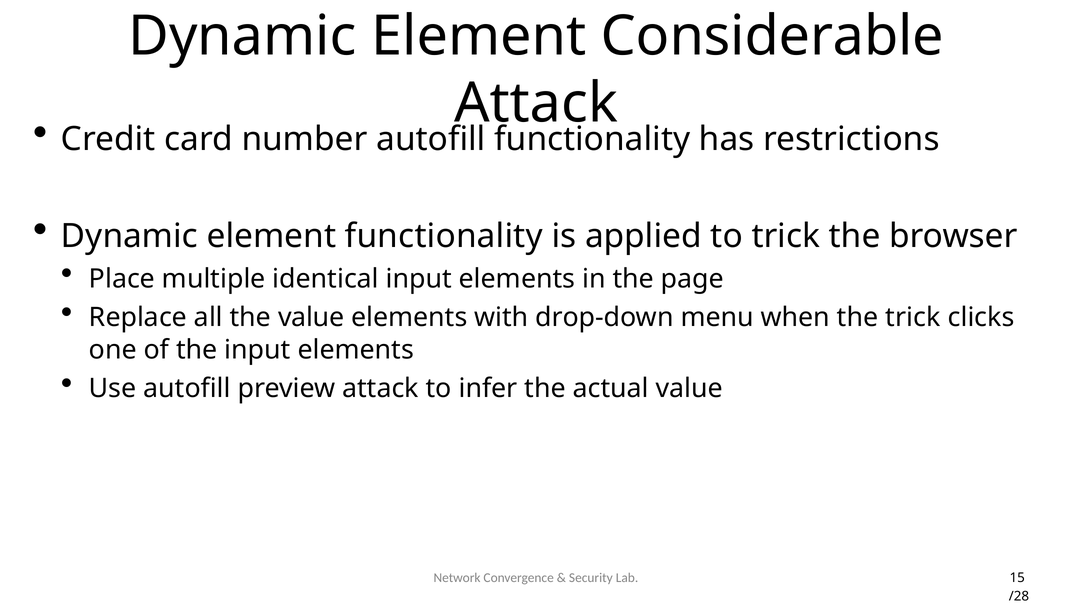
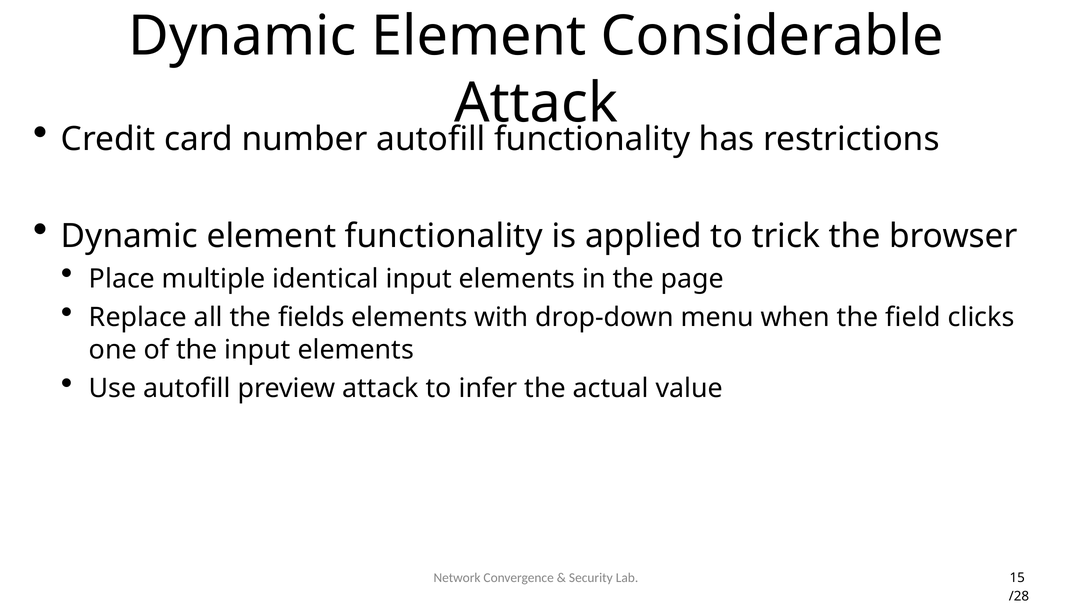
the value: value -> fields (311, 318)
the trick: trick -> field (913, 318)
